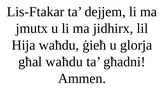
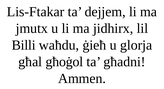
Hija: Hija -> Billi (24, 45)
għal waħdu: waħdu -> għoġol (64, 61)
